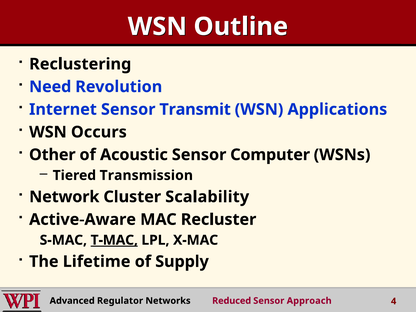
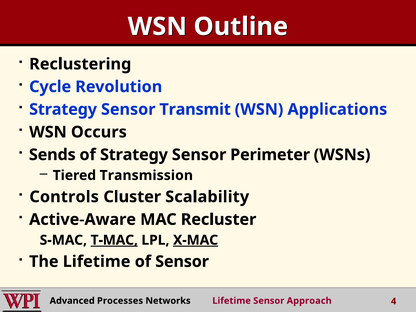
Need: Need -> Cycle (50, 87)
Internet: Internet -> Strategy (63, 109)
Other: Other -> Sends (52, 155)
of Acoustic: Acoustic -> Strategy (134, 155)
Computer: Computer -> Perimeter (270, 155)
Network: Network -> Controls (64, 197)
X-MAC underline: none -> present (196, 240)
of Supply: Supply -> Sensor (182, 262)
Regulator: Regulator -> Processes (120, 301)
Networks Reduced: Reduced -> Lifetime (232, 301)
